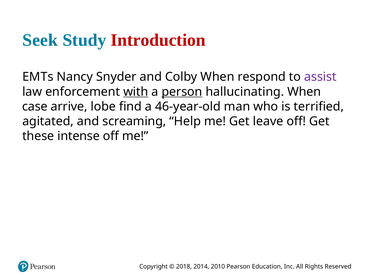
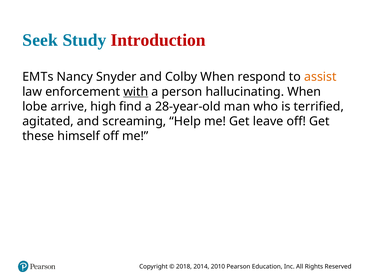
assist colour: purple -> orange (320, 77)
person underline: present -> none (182, 92)
case: case -> lobe (35, 107)
lobe: lobe -> high (103, 107)
46-year-old: 46-year-old -> 28-year-old (188, 107)
intense: intense -> himself (79, 136)
